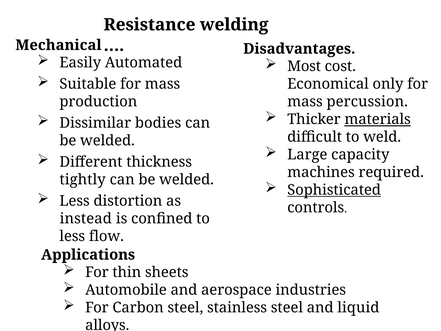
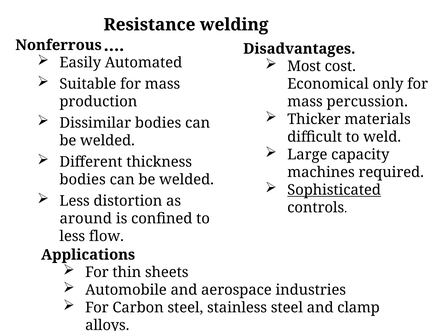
Mechanical: Mechanical -> Nonferrous (59, 45)
materials underline: present -> none (378, 119)
tightly: tightly -> bodies (83, 180)
instead: instead -> around (86, 219)
liquid: liquid -> clamp (359, 307)
